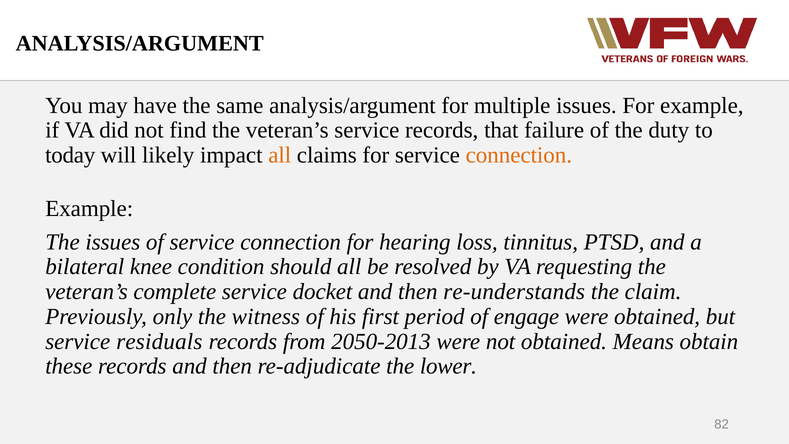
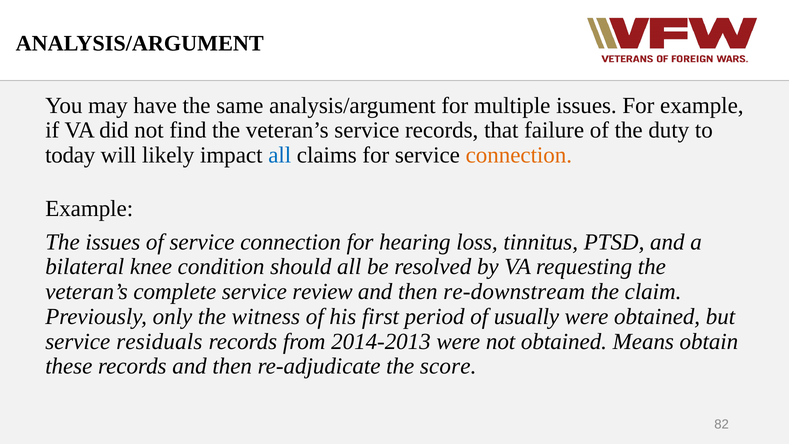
all colour: orange -> blue (280, 155)
docket: docket -> review (323, 292)
re-understands: re-understands -> re-downstream (514, 292)
engage: engage -> usually (526, 316)
2050-2013: 2050-2013 -> 2014-2013 (381, 341)
lower: lower -> score (448, 366)
